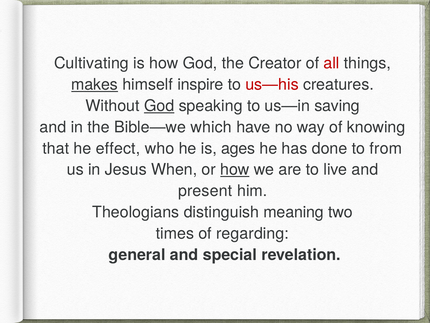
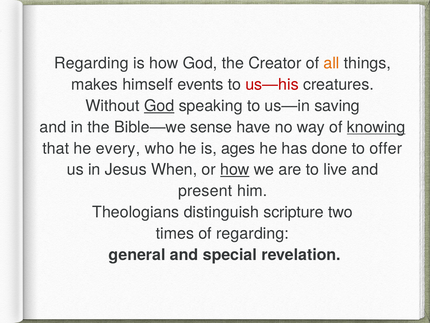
Cultivating: Cultivating -> Regarding (91, 63)
all colour: red -> orange (332, 63)
makes underline: present -> none (95, 84)
inspire: inspire -> events (200, 84)
which: which -> sense (211, 127)
knowing underline: none -> present (376, 127)
effect: effect -> every (118, 148)
from: from -> offer (386, 148)
meaning: meaning -> scripture (294, 212)
